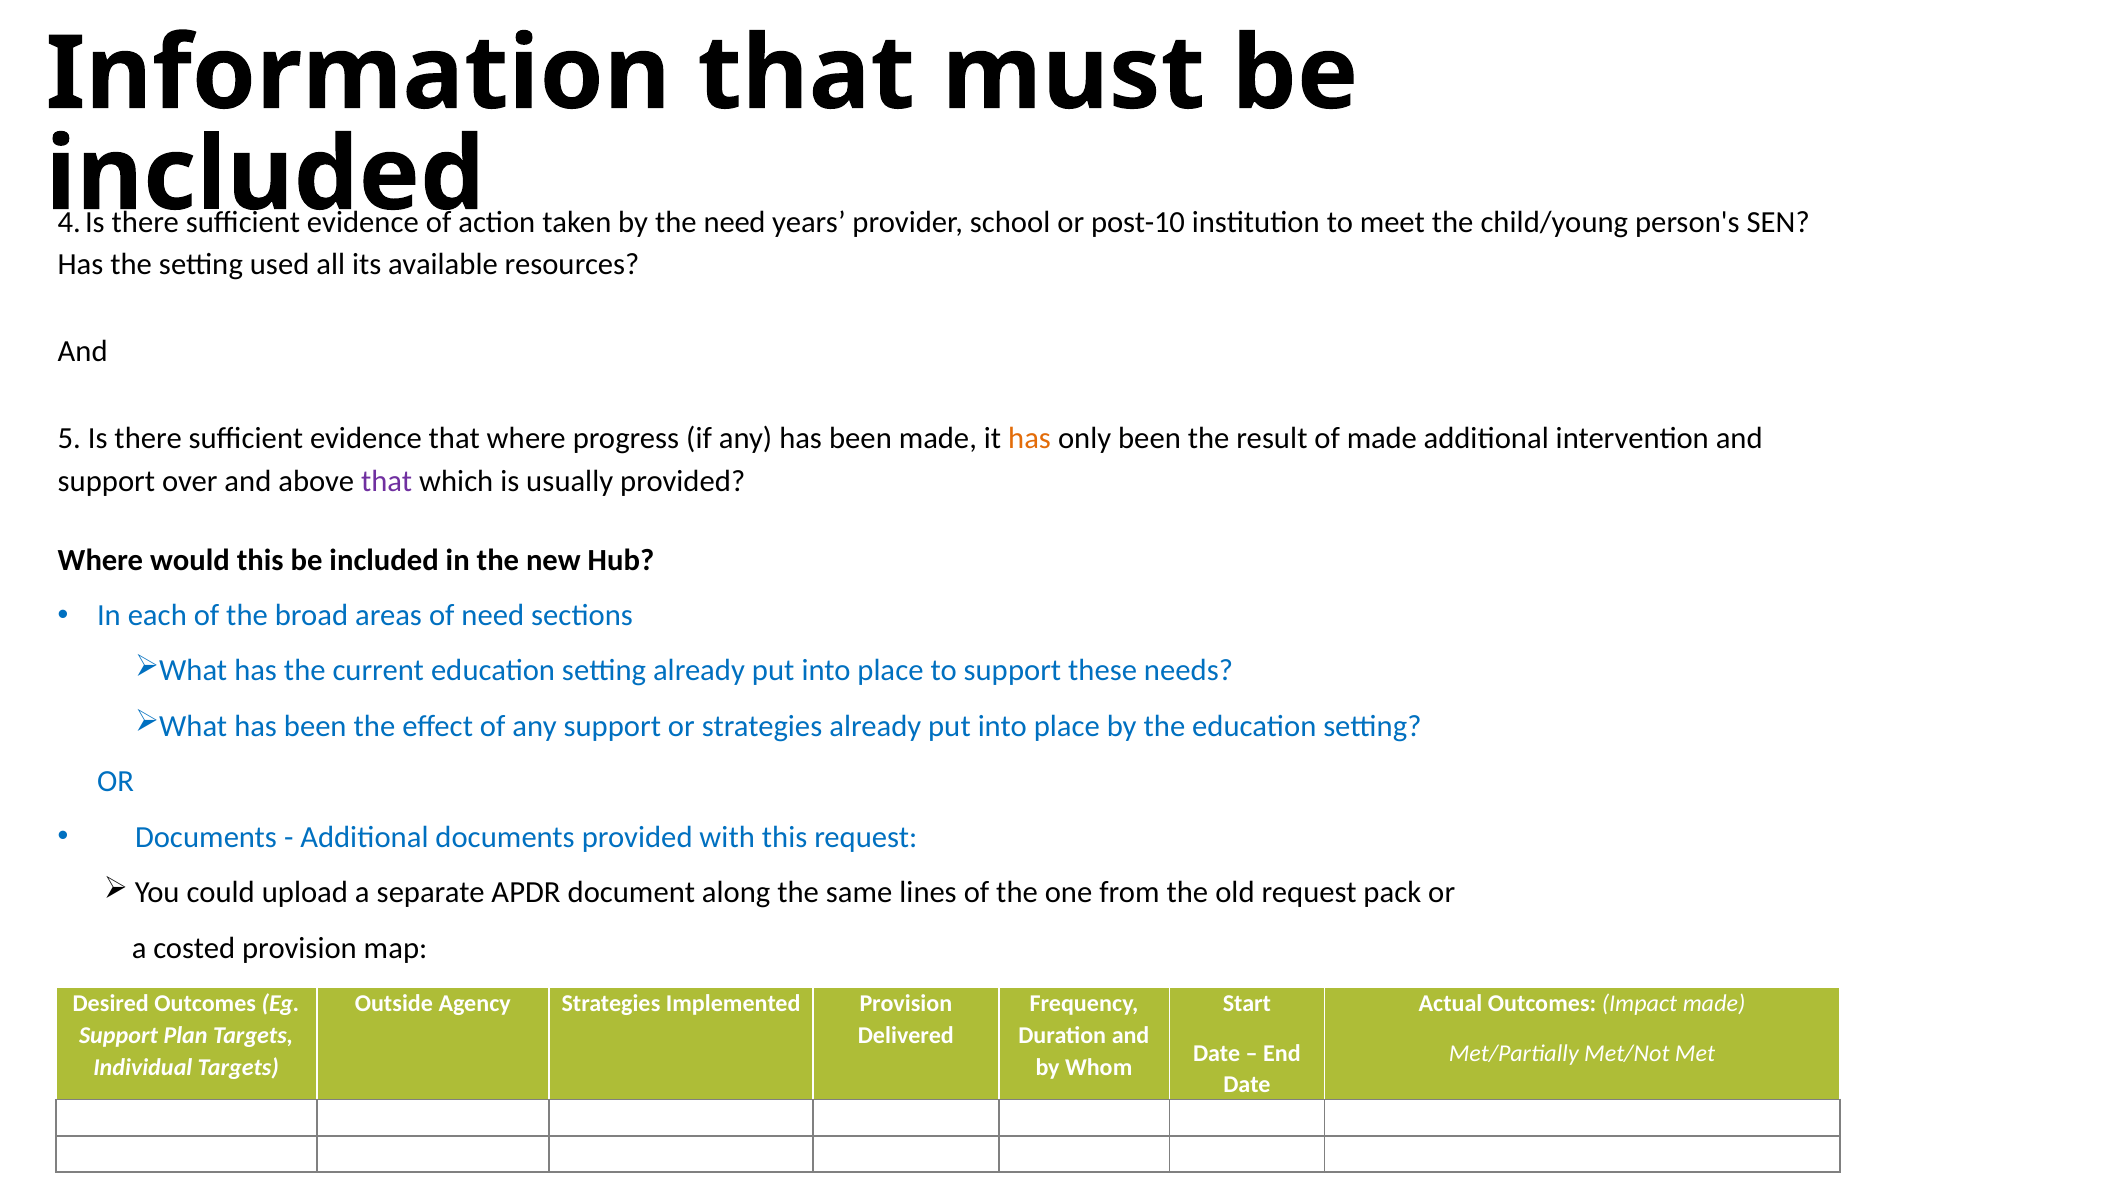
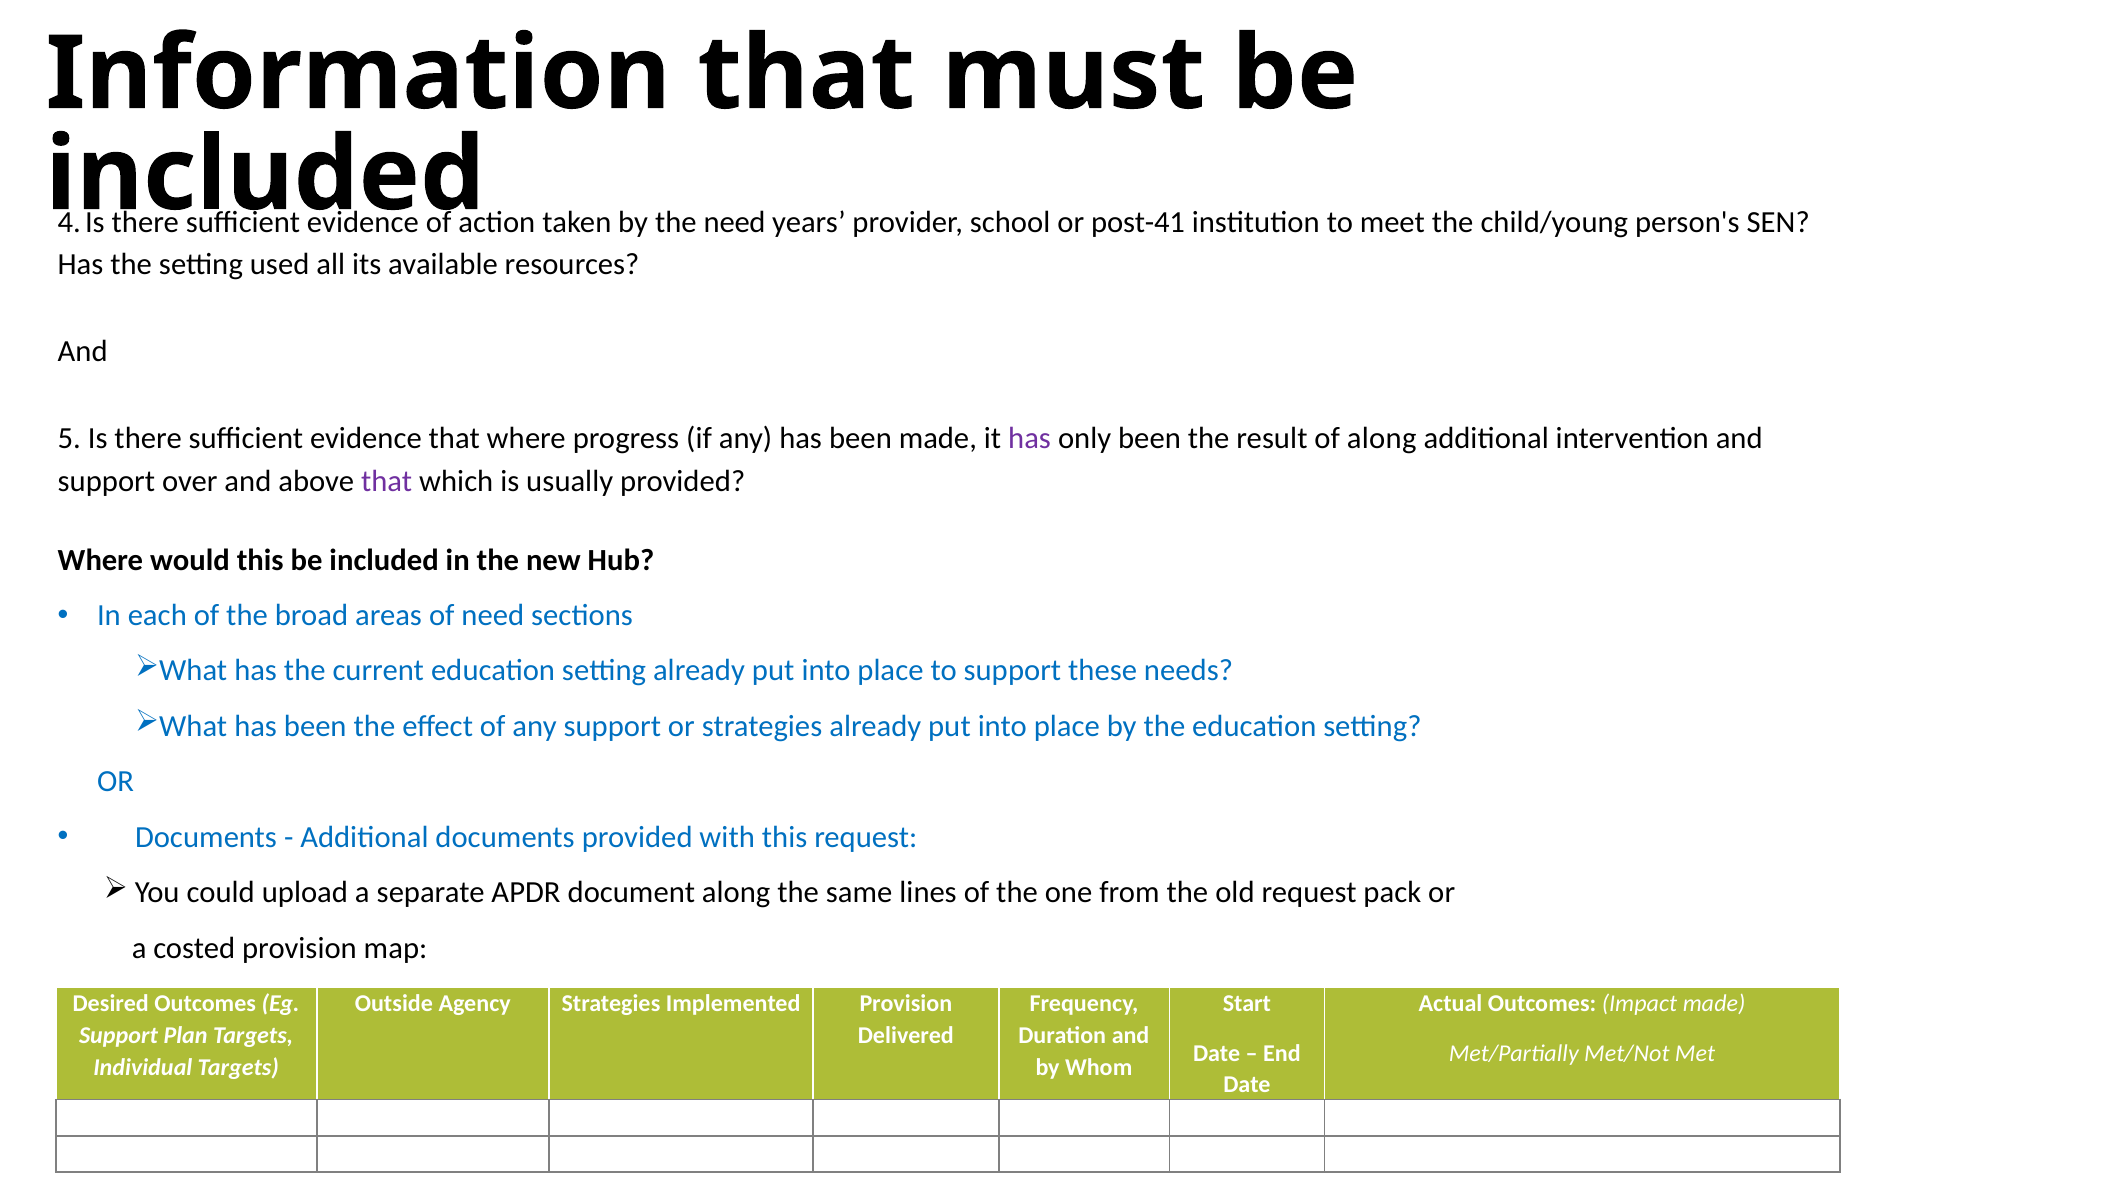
post-10: post-10 -> post-41 (1138, 222)
has colour: orange -> purple (1030, 438)
of made: made -> along (1382, 438)
